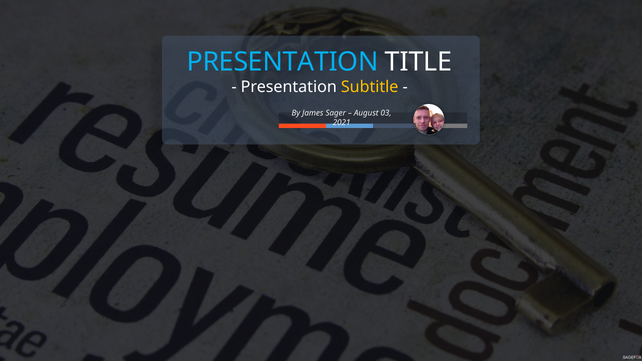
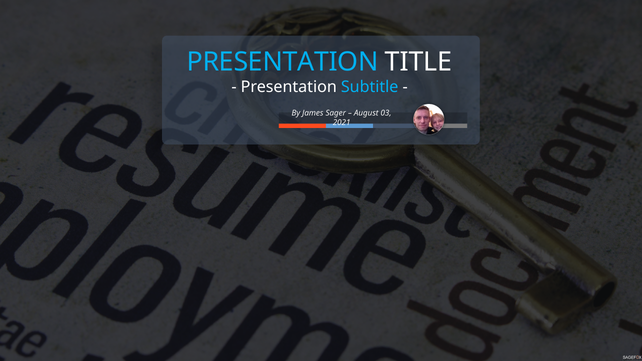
Subtitle colour: yellow -> light blue (370, 87)
